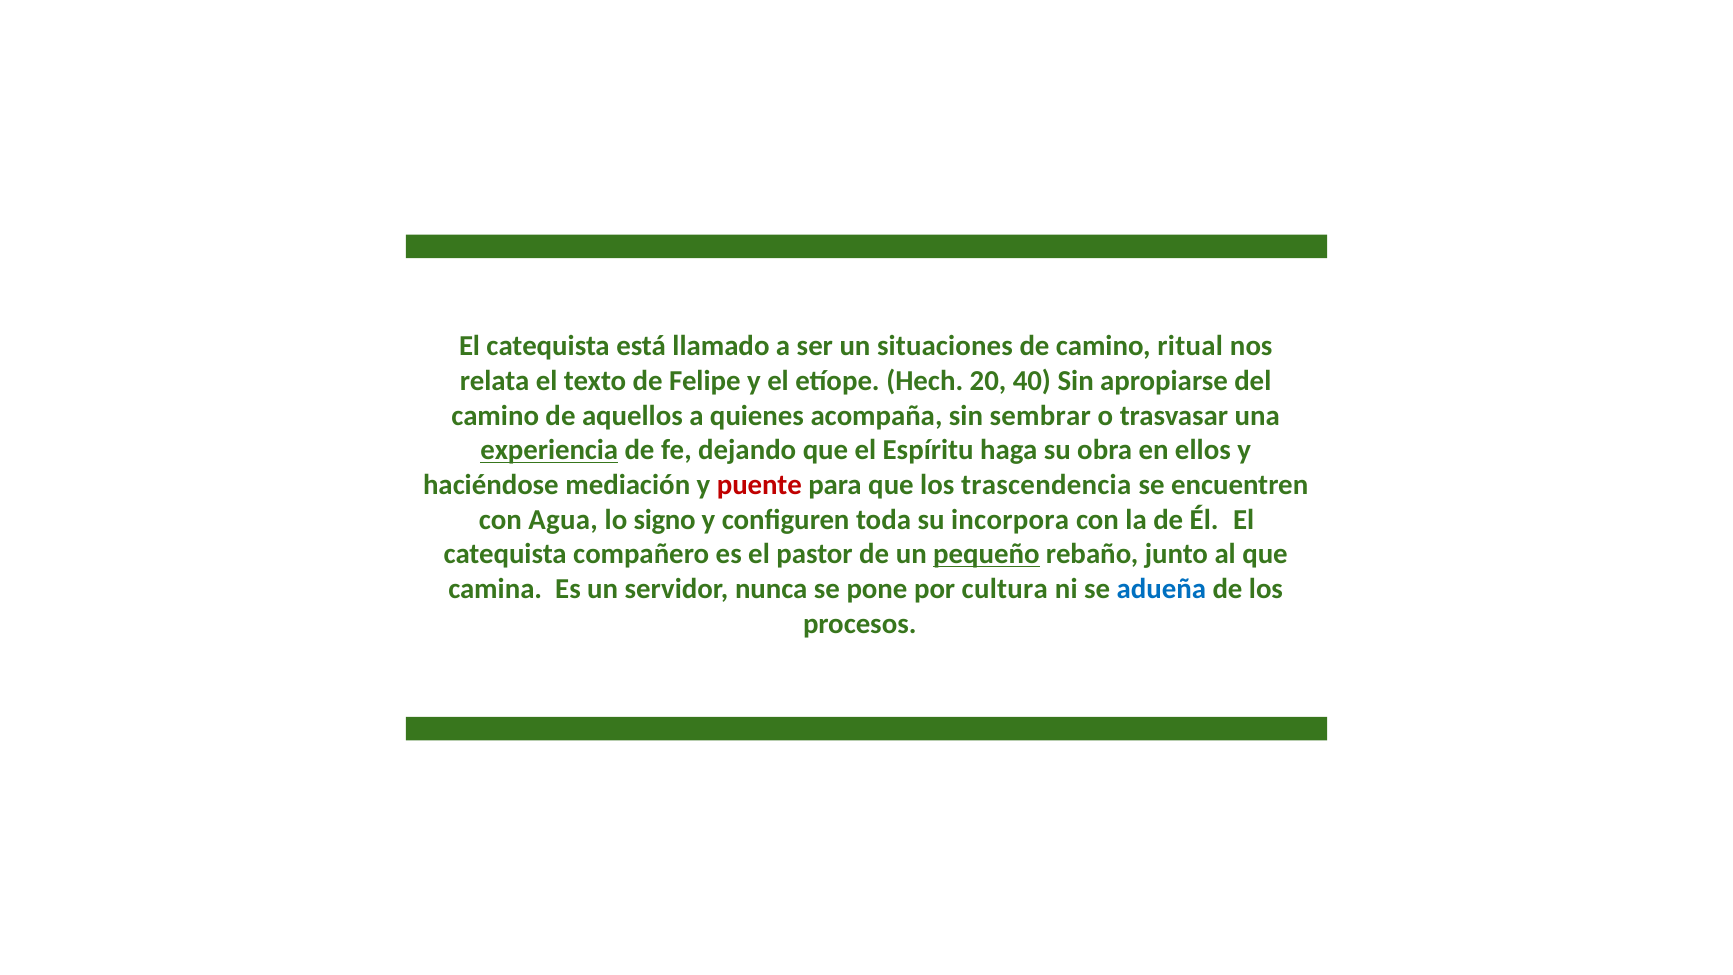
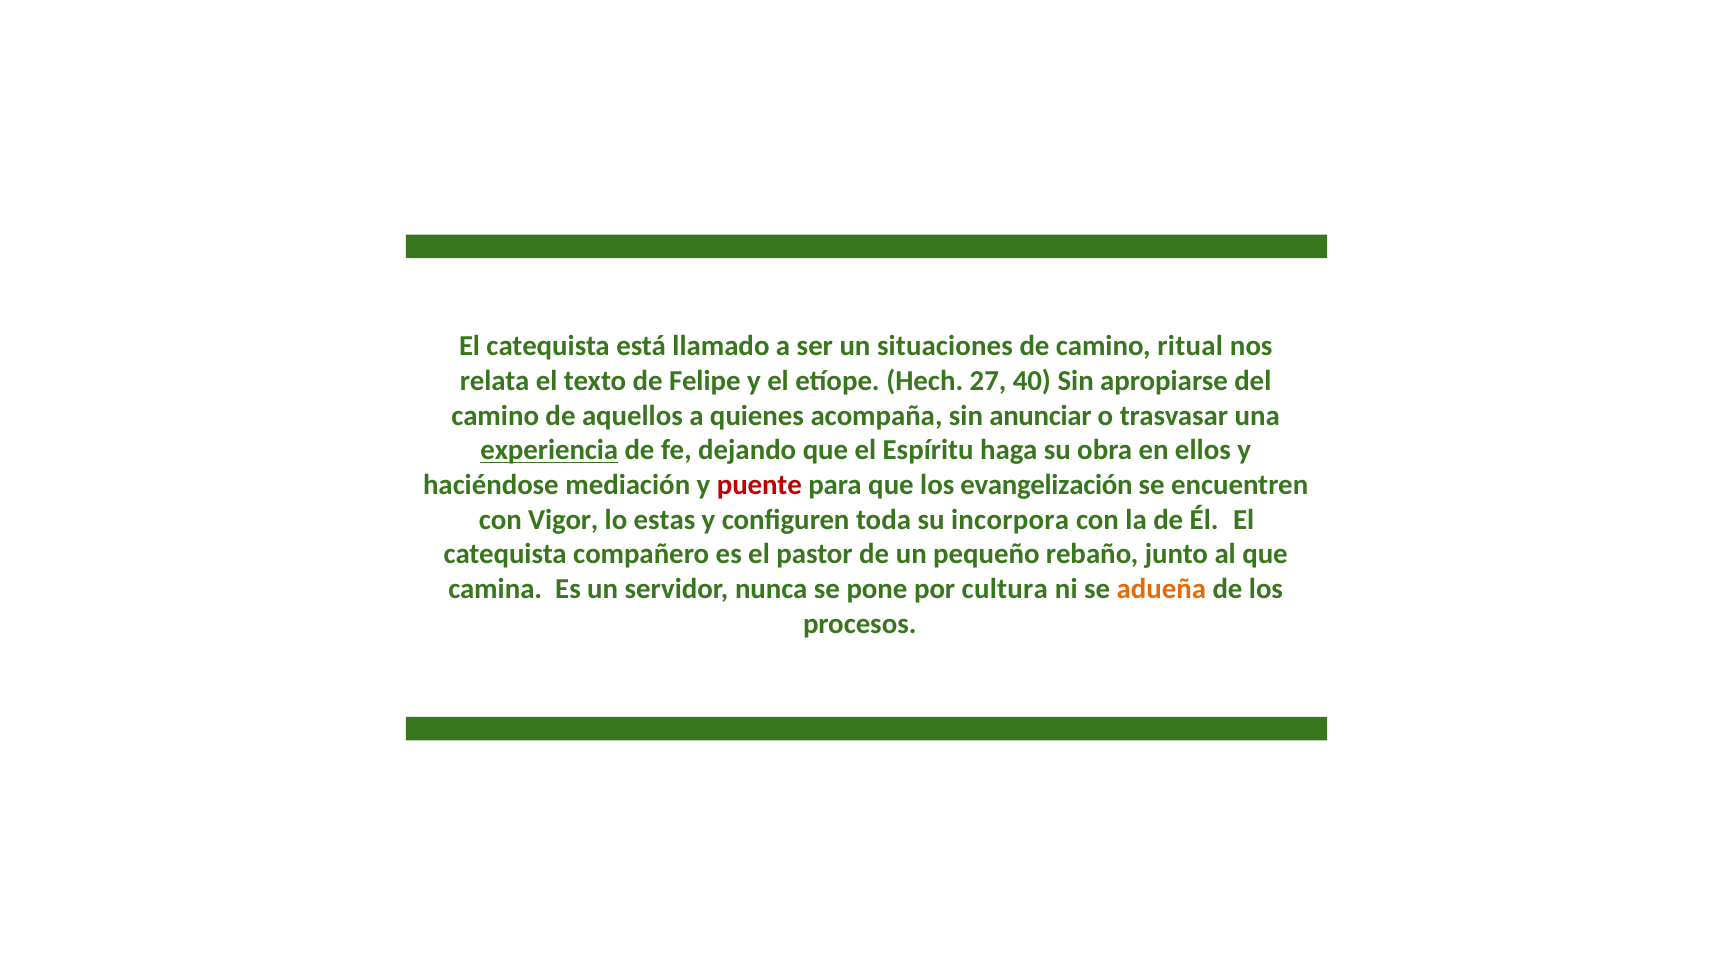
20: 20 -> 27 (988, 381)
sembrar: sembrar -> anunciar (1040, 415)
trascendencia: trascendencia -> evangelización (1046, 485)
Agua: Agua -> Vigor (563, 519)
signo: signo -> estas (664, 519)
pequeño underline: present -> none (986, 554)
adueña colour: blue -> orange (1161, 589)
